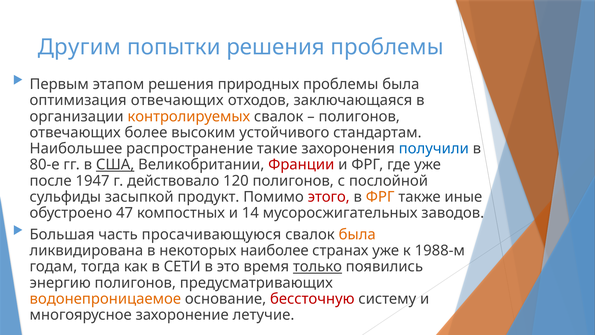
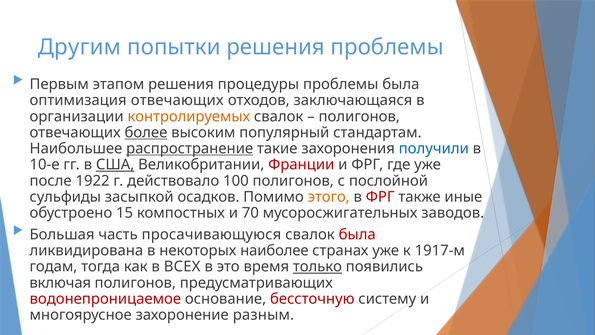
природных: природных -> процедуры (258, 84)
более underline: none -> present (146, 132)
устойчивого: устойчивого -> популярный (284, 132)
распространение underline: none -> present (190, 148)
80-е: 80-е -> 10-е (45, 165)
1947: 1947 -> 1922 (93, 181)
120: 120 -> 100 (236, 181)
продукт: продукт -> осадков (208, 197)
этого colour: red -> orange (329, 197)
ФРГ colour: orange -> red (380, 197)
47: 47 -> 15 (125, 213)
14: 14 -> 70 (250, 213)
была colour: orange -> red (357, 234)
1988-м: 1988-м -> 1917-м (440, 250)
СЕТИ: СЕТИ -> ВСЕХ (182, 266)
энергию: энергию -> включая (60, 283)
водонепроницаемое colour: orange -> red (105, 299)
летучие: летучие -> разным (263, 315)
